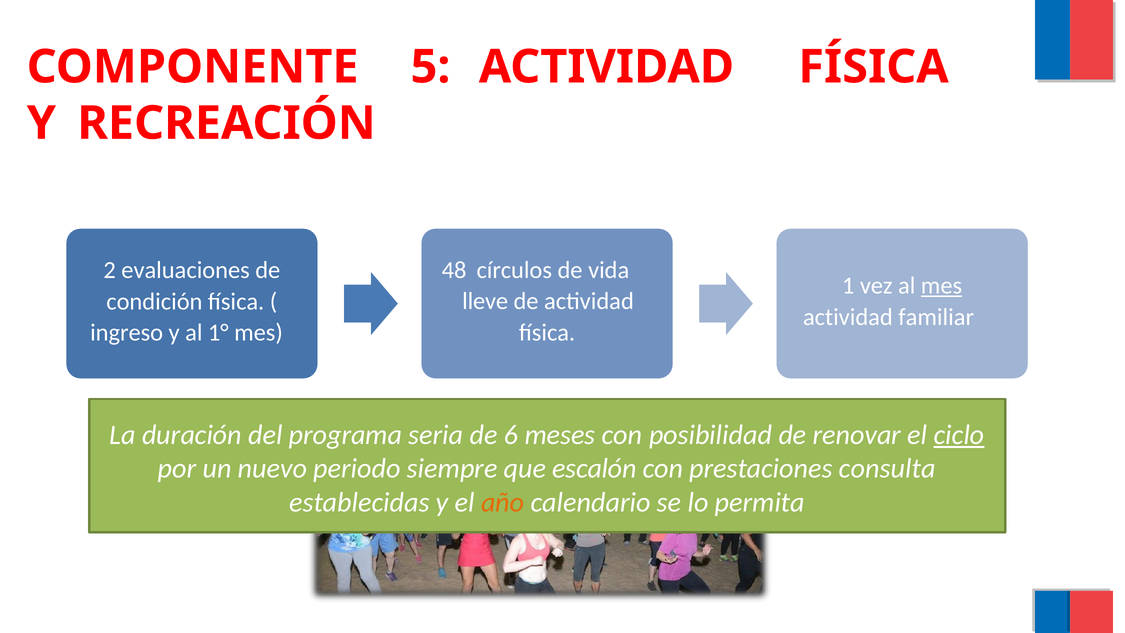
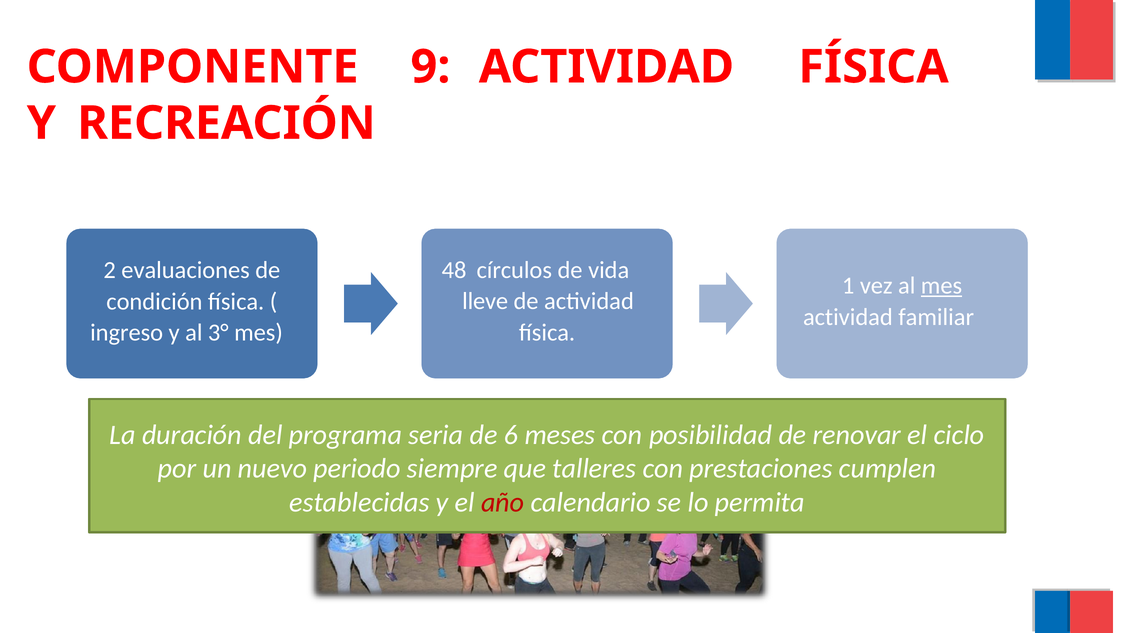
5: 5 -> 9 (431, 67)
1°: 1° -> 3° (218, 332)
ciclo underline: present -> none (959, 435)
escalón: escalón -> talleres (594, 468)
consulta: consulta -> cumplen (887, 468)
año colour: orange -> red (503, 502)
